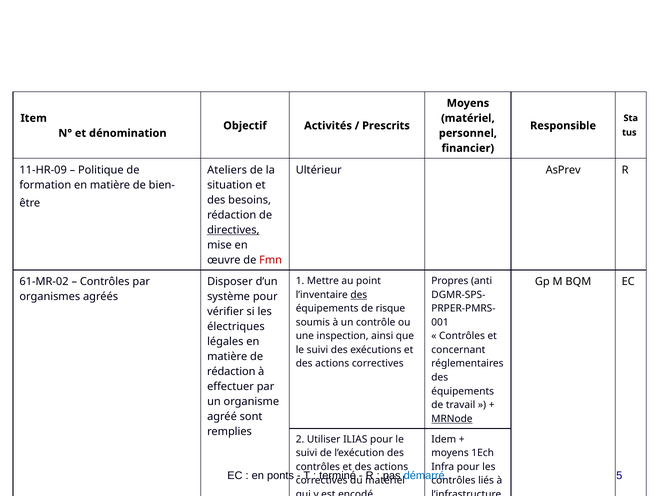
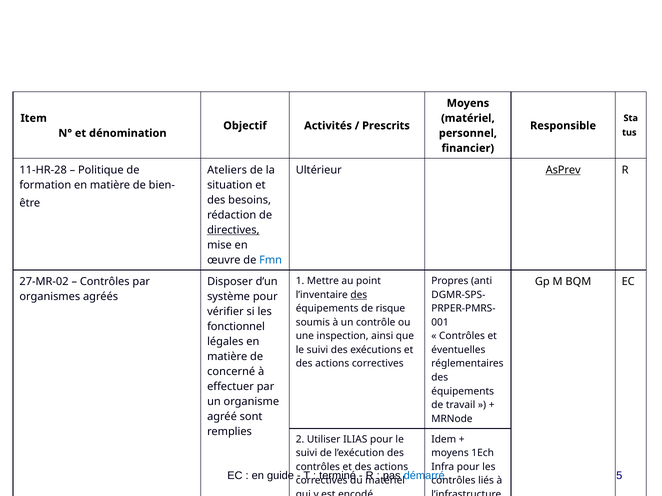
11-HR-09: 11-HR-09 -> 11-HR-28 (43, 170)
AsPrev underline: none -> present (563, 170)
Fmn colour: red -> blue (271, 260)
61-MR-02: 61-MR-02 -> 27-MR-02 (44, 282)
électriques: électriques -> fonctionnel (236, 327)
concernant: concernant -> éventuelles (458, 350)
rédaction: rédaction -> concerné (231, 372)
MRNode underline: present -> none (452, 419)
ponts: ponts -> guide (280, 476)
